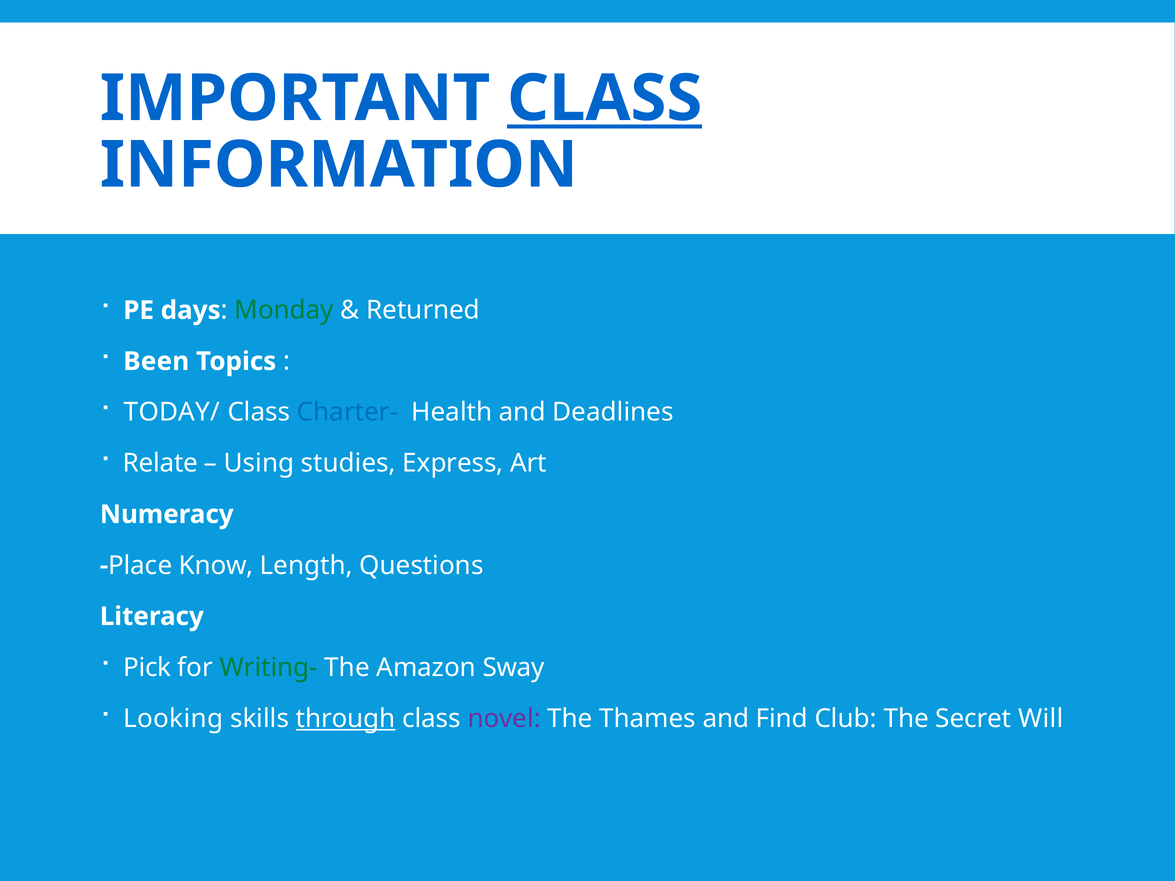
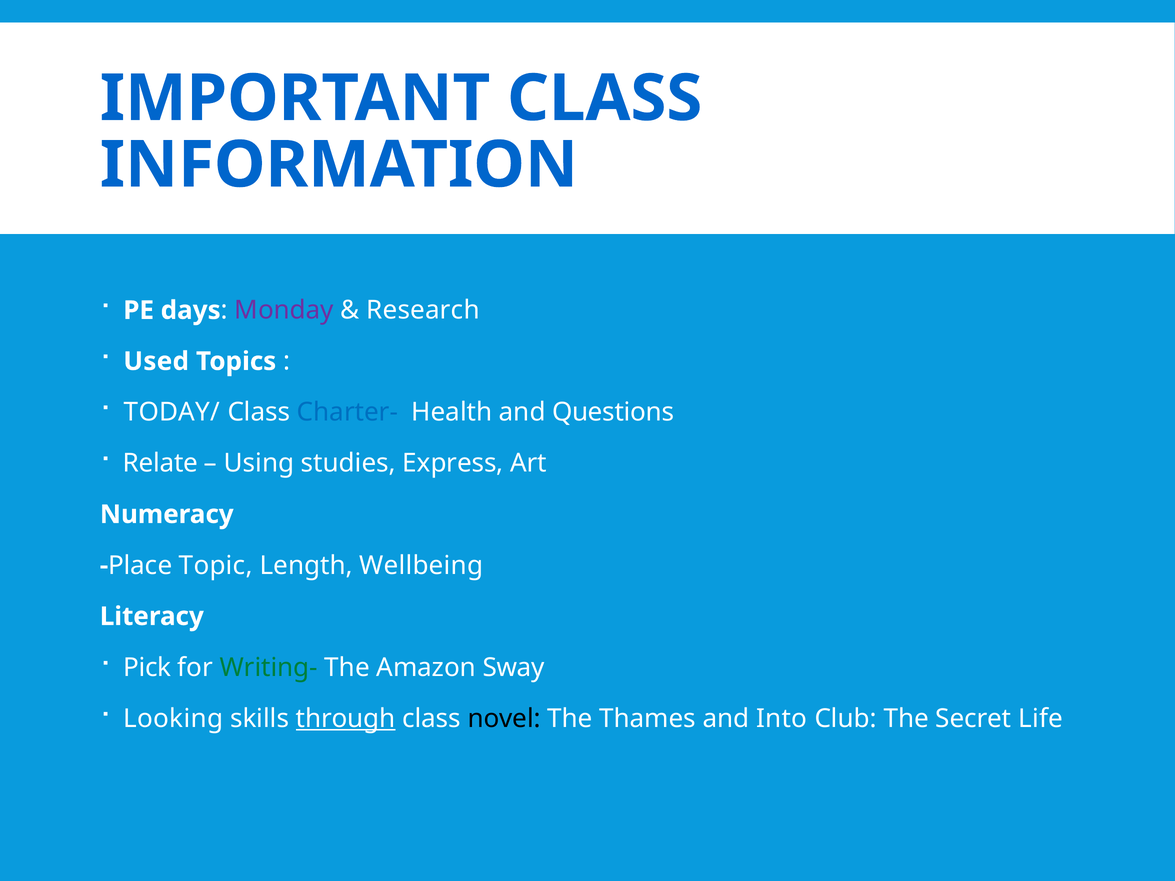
CLASS underline: present -> none (605, 99)
Monday colour: green -> purple (284, 310)
Returned: Returned -> Research (423, 310)
Been: Been -> Used (156, 361)
Deadlines: Deadlines -> Questions (613, 412)
Know: Know -> Topic (216, 566)
Questions: Questions -> Wellbeing (421, 566)
novel colour: purple -> black (504, 719)
Find: Find -> Into (782, 719)
Will: Will -> Life (1041, 719)
